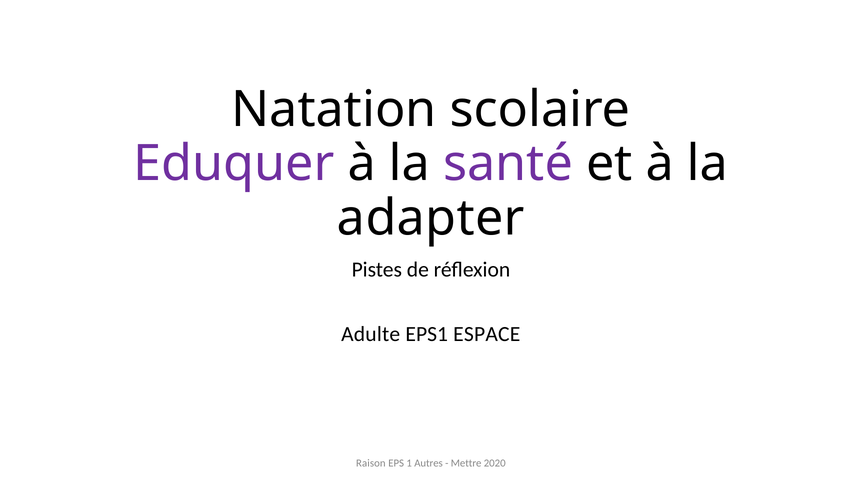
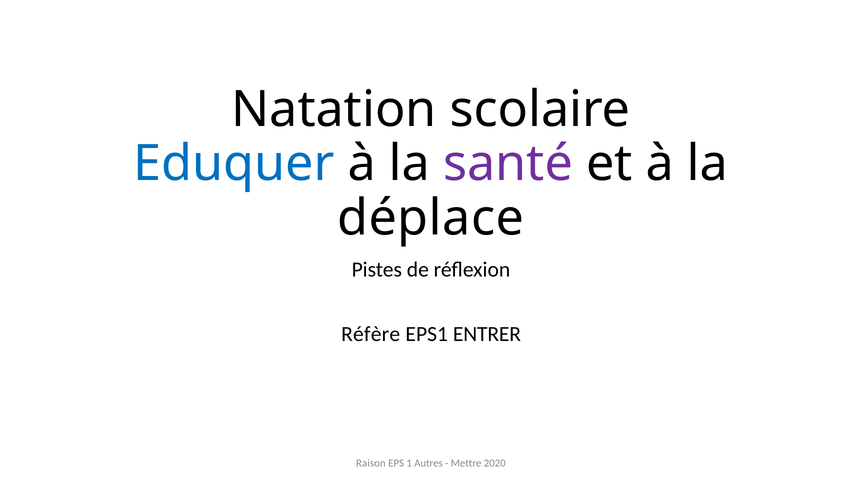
Eduquer colour: purple -> blue (234, 164)
adapter: adapter -> déplace (431, 218)
Adulte: Adulte -> Réfère (371, 334)
ESPACE: ESPACE -> ENTRER (487, 334)
